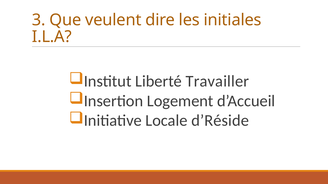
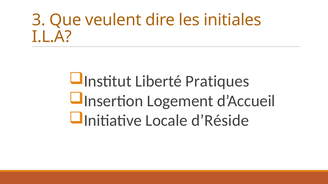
Travailler: Travailler -> Pratiques (217, 81)
